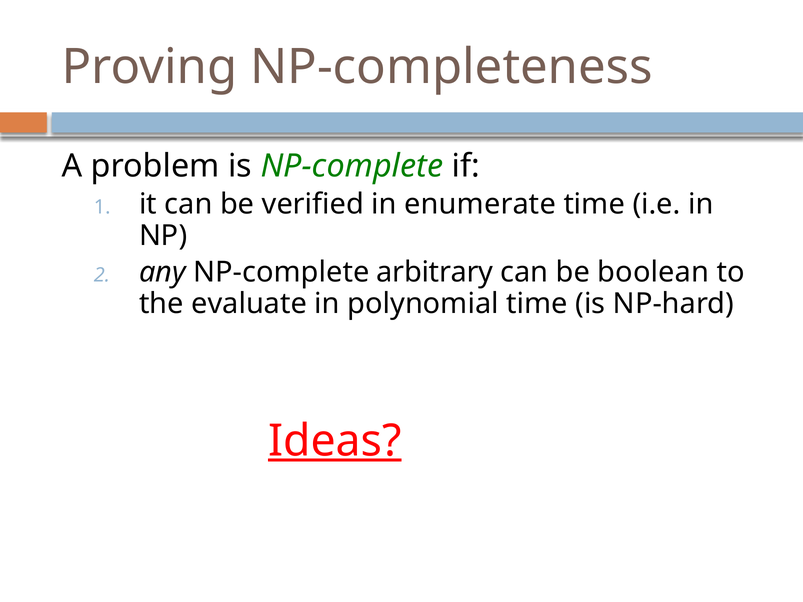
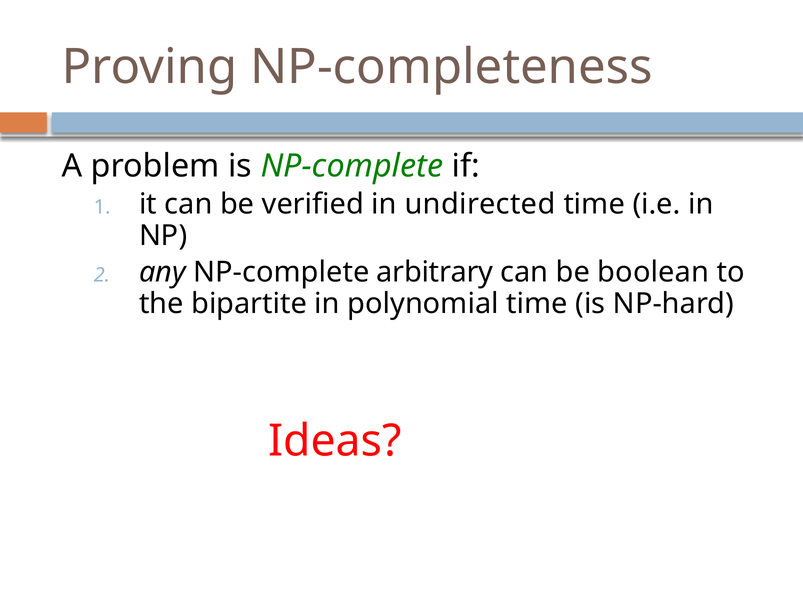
enumerate: enumerate -> undirected (480, 204)
evaluate: evaluate -> bipartite (249, 304)
Ideas underline: present -> none (335, 441)
